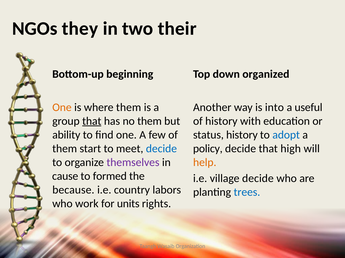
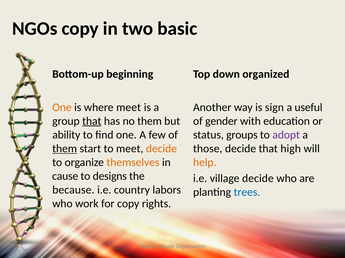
NGOs they: they -> copy (80, 29)
their: their -> basic (177, 29)
where them: them -> meet (129, 108)
into: into -> sign (274, 108)
of history: history -> gender (221, 121)
status history: history -> groups (242, 135)
adopt colour: blue -> purple (286, 135)
them underline: none -> present (65, 149)
decide colour: blue -> orange (161, 149)
policy: policy -> those (208, 149)
themselves colour: purple -> orange (133, 163)
formed: formed -> designs (110, 177)
for units: units -> copy (128, 204)
